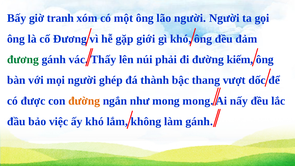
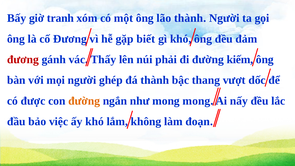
lão người: người -> thành (190, 18)
giới: giới -> biết (146, 39)
đương colour: green -> red (23, 60)
làm gánh: gánh -> đoạn (199, 121)
